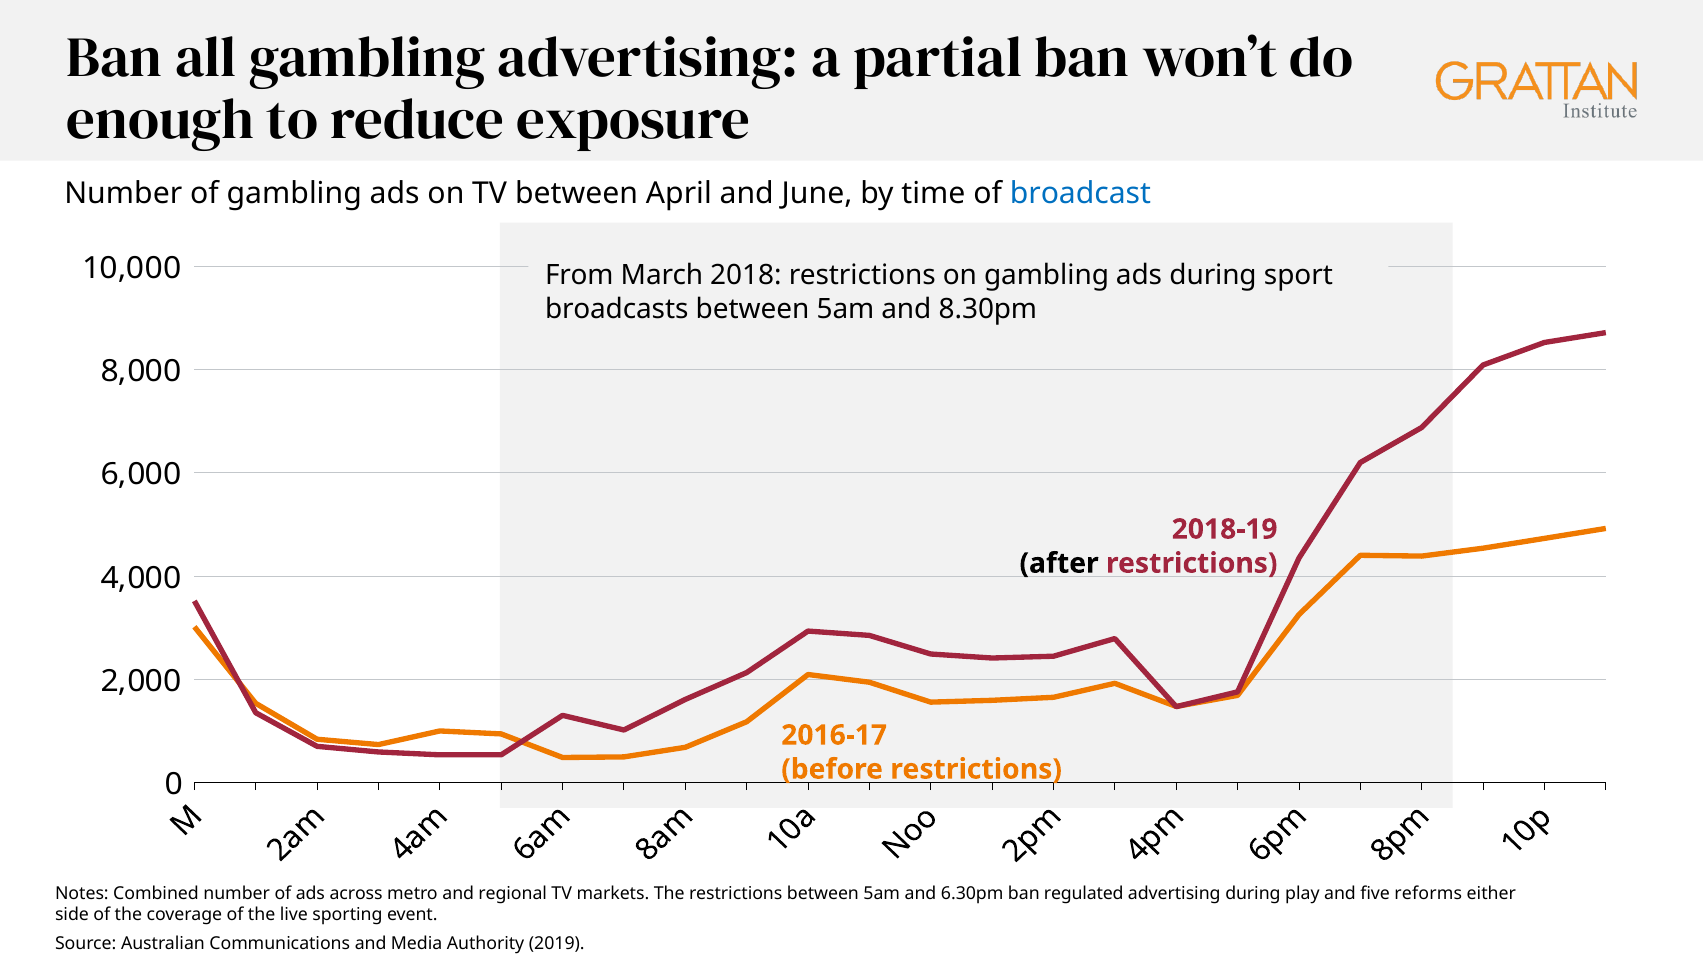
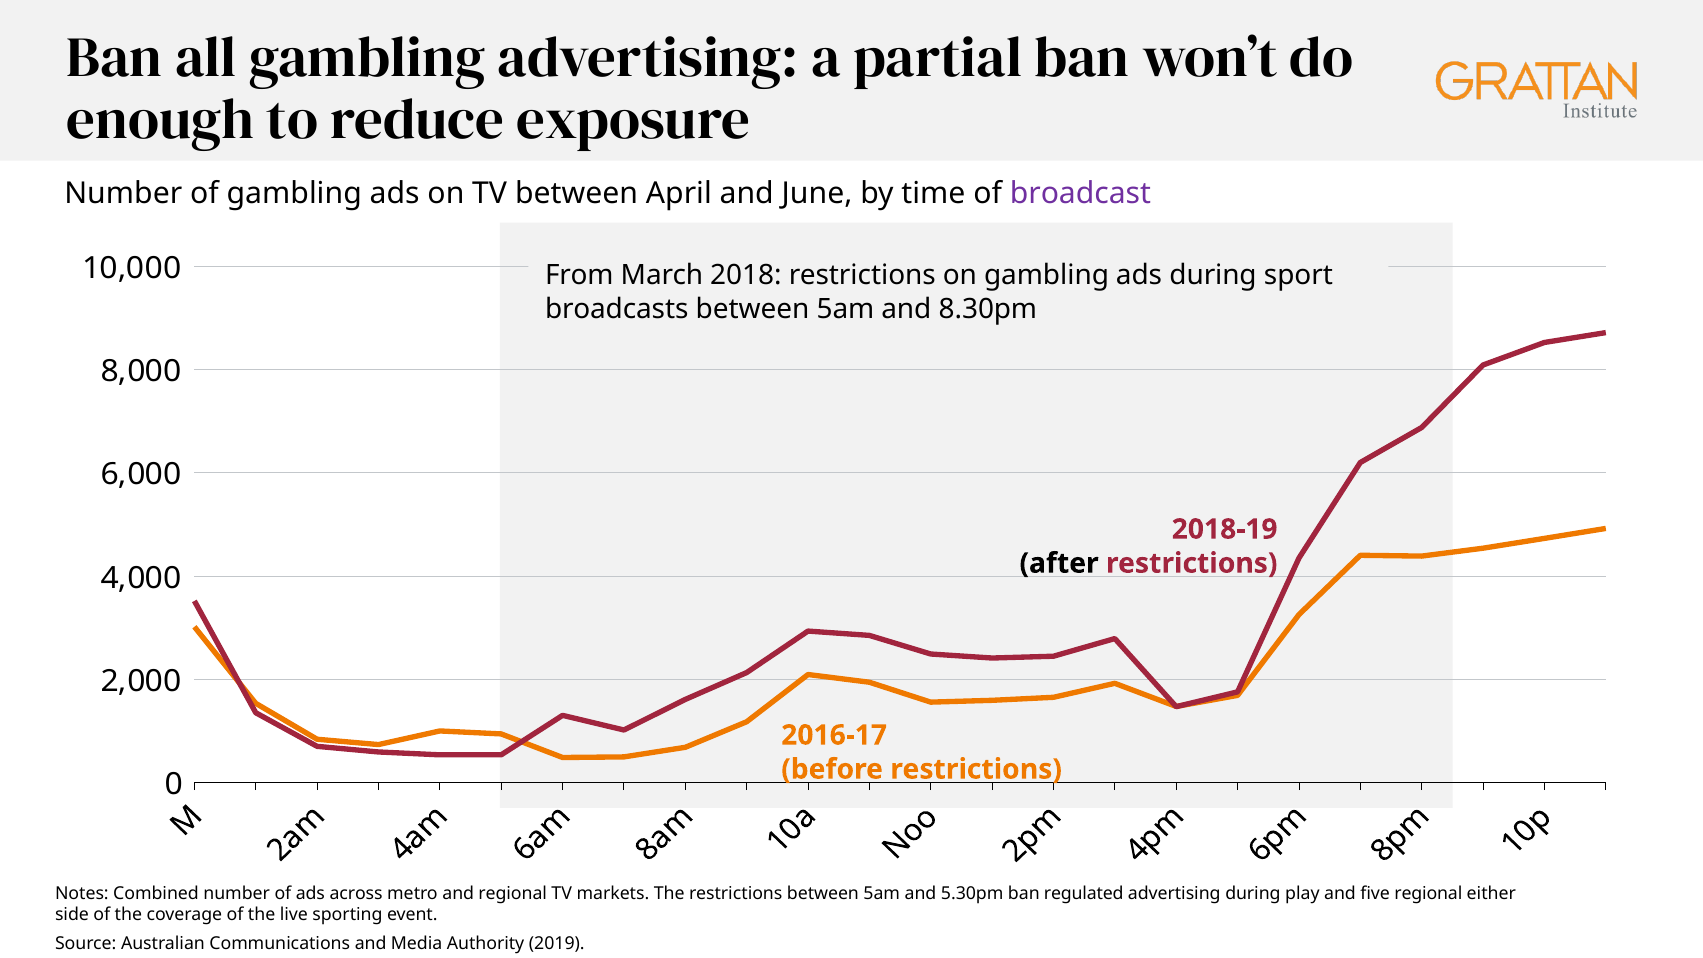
broadcast colour: blue -> purple (1080, 193)
6.30pm: 6.30pm -> 5.30pm (972, 894)
five reforms: reforms -> regional (1428, 894)
